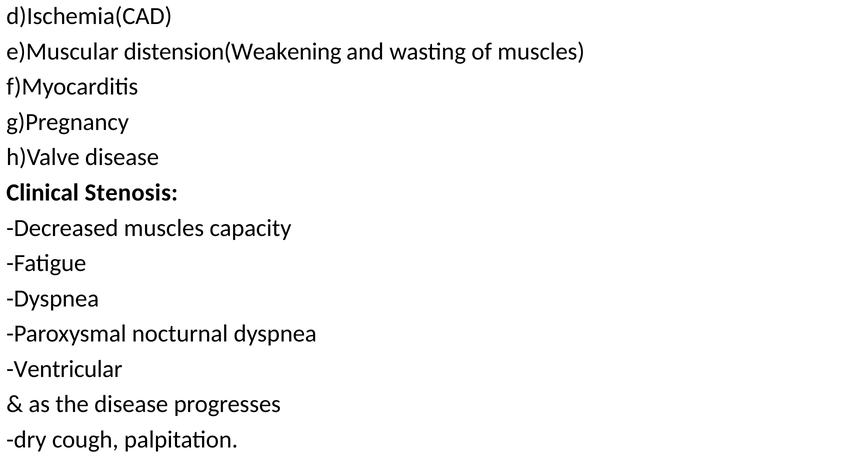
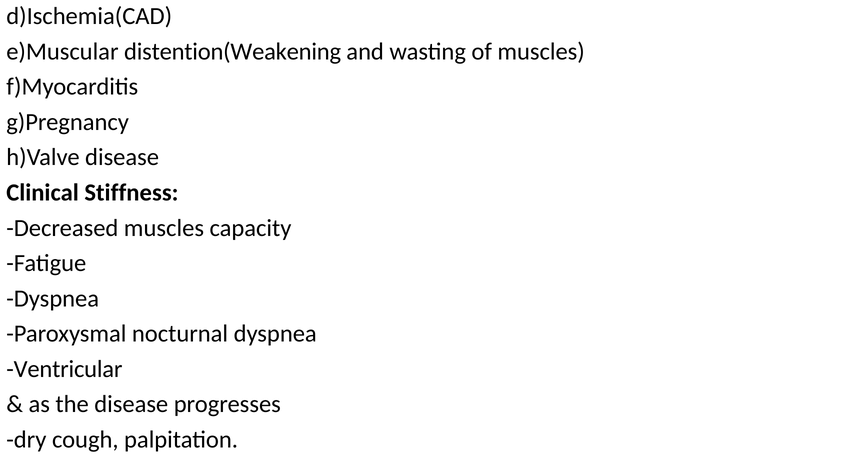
distension(Weakening: distension(Weakening -> distention(Weakening (233, 52)
Stenosis: Stenosis -> Stiffness (131, 193)
